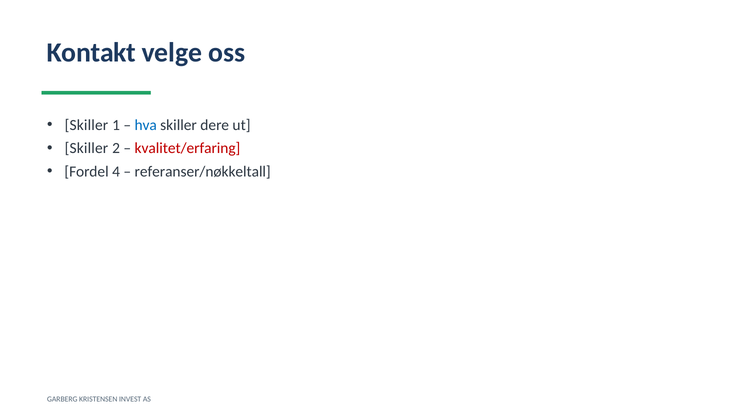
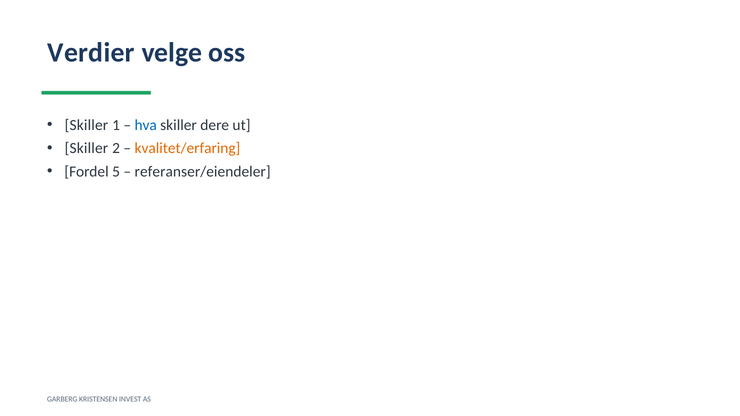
Kontakt: Kontakt -> Verdier (91, 53)
kvalitet/erfaring colour: red -> orange (187, 148)
4: 4 -> 5 (116, 172)
referanser/nøkkeltall: referanser/nøkkeltall -> referanser/eiendeler (203, 172)
